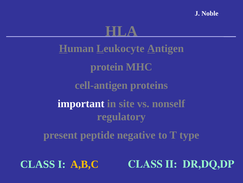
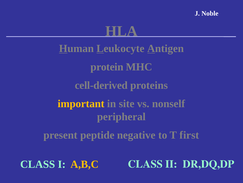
cell-antigen: cell-antigen -> cell-derived (101, 85)
important colour: white -> yellow (81, 103)
regulatory: regulatory -> peripheral (121, 116)
type: type -> first (189, 135)
